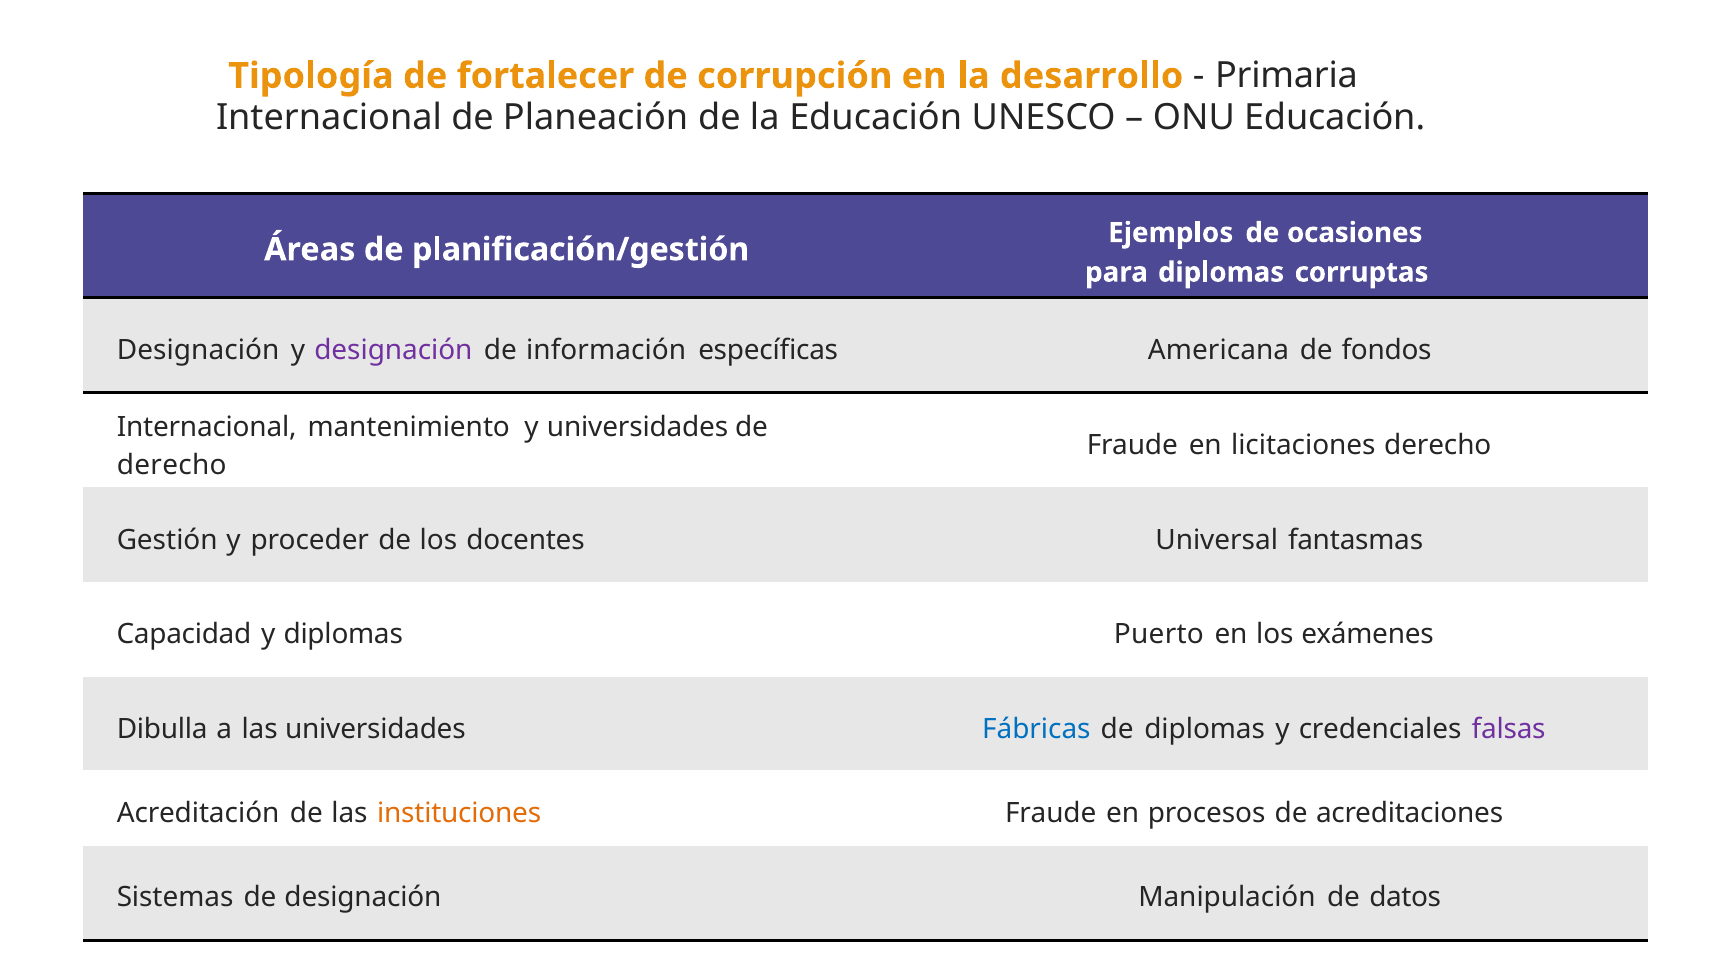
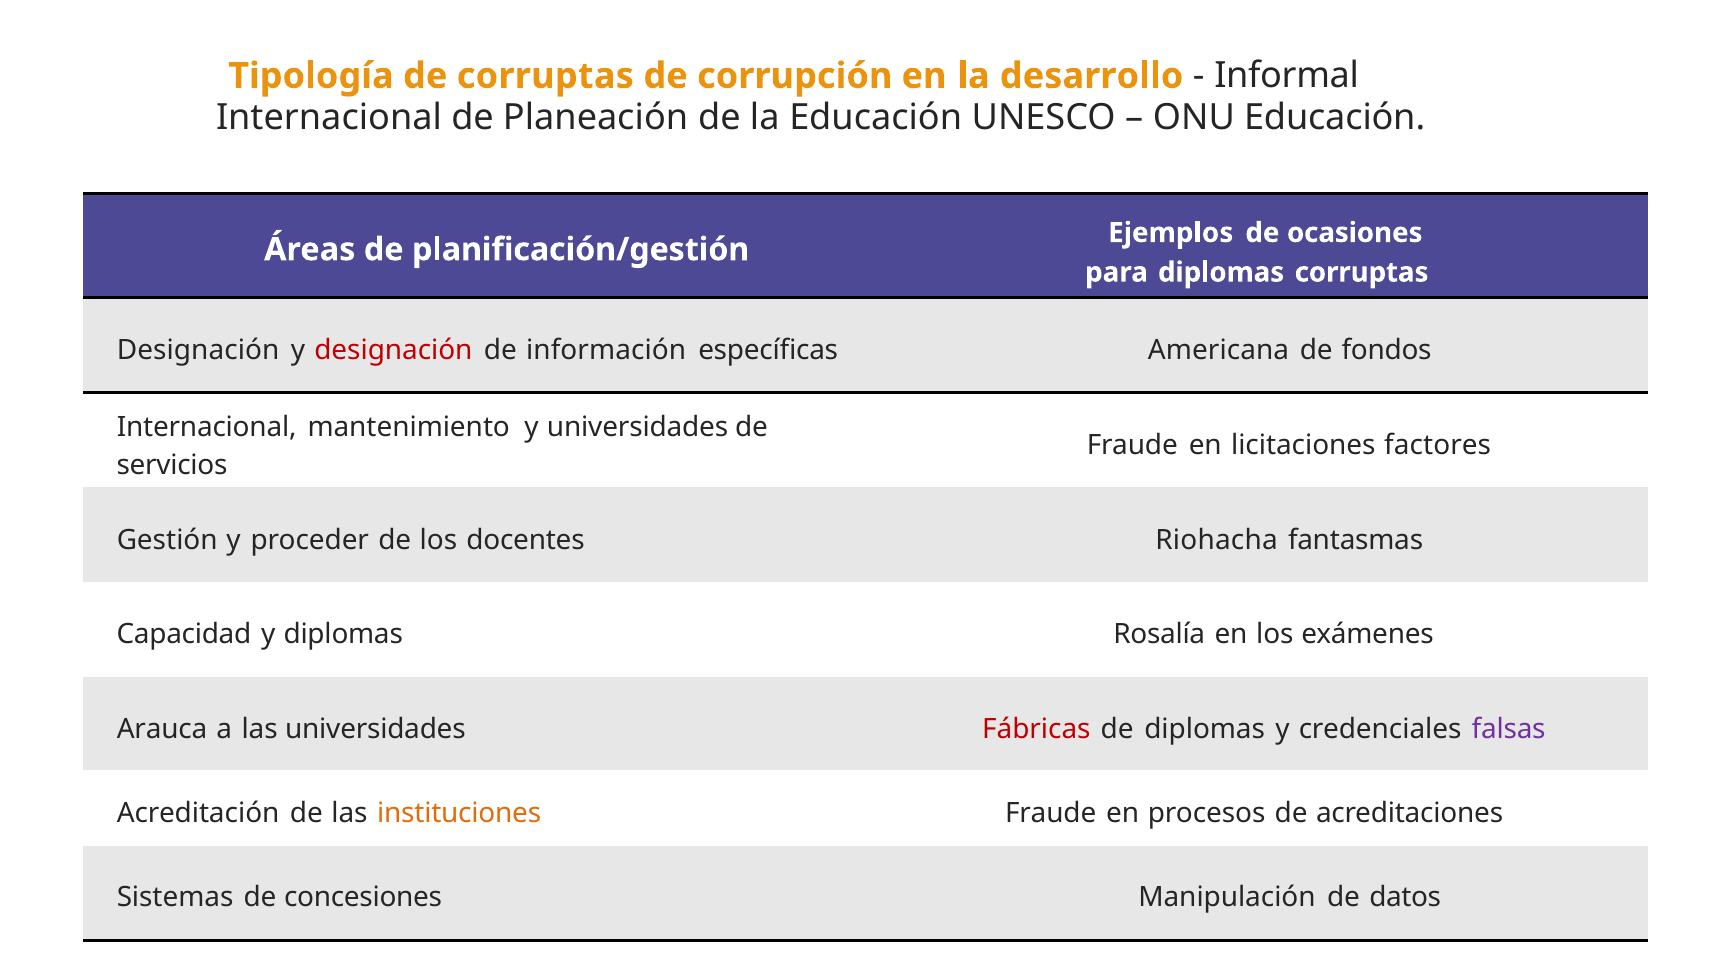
de fortalecer: fortalecer -> corruptas (545, 76)
Primaria: Primaria -> Informal (1287, 76)
designación colour: purple -> red (393, 350)
licitaciones derecho: derecho -> factores (1438, 445)
derecho: derecho -> servicios (172, 465)
Universal: Universal -> Riohacha (1217, 540)
Puerto: Puerto -> Rosalía (1159, 634)
Dibulla: Dibulla -> Arauca (162, 729)
Fábricas colour: blue -> red (1036, 729)
de designación: designación -> concesiones (363, 897)
